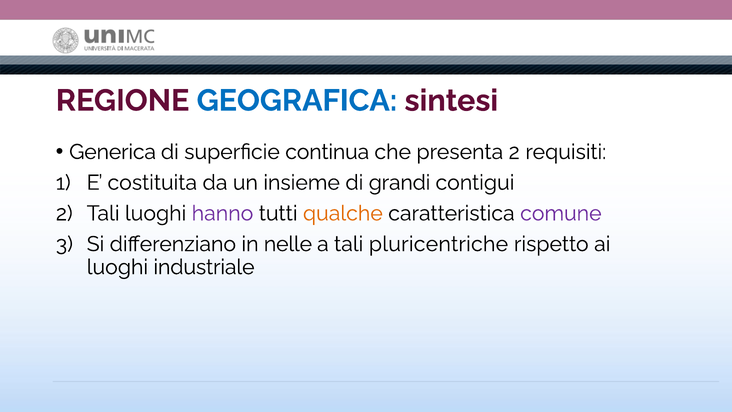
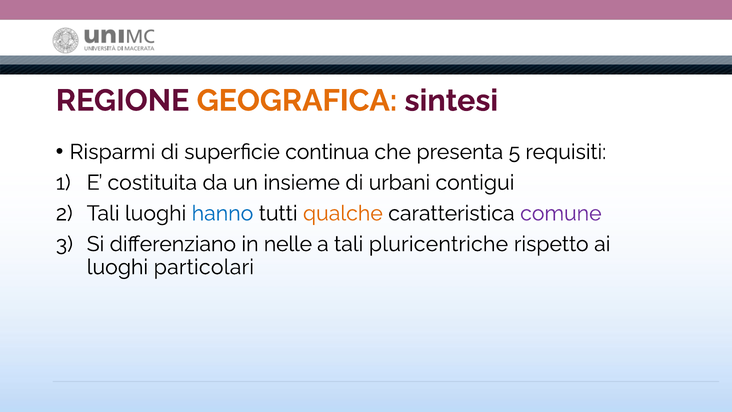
GEOGRAFICA colour: blue -> orange (297, 101)
Generica: Generica -> Risparmi (112, 152)
presenta 2: 2 -> 5 (514, 152)
grandi: grandi -> urbani (399, 183)
hanno colour: purple -> blue (223, 213)
industriale: industriale -> particolari (204, 267)
